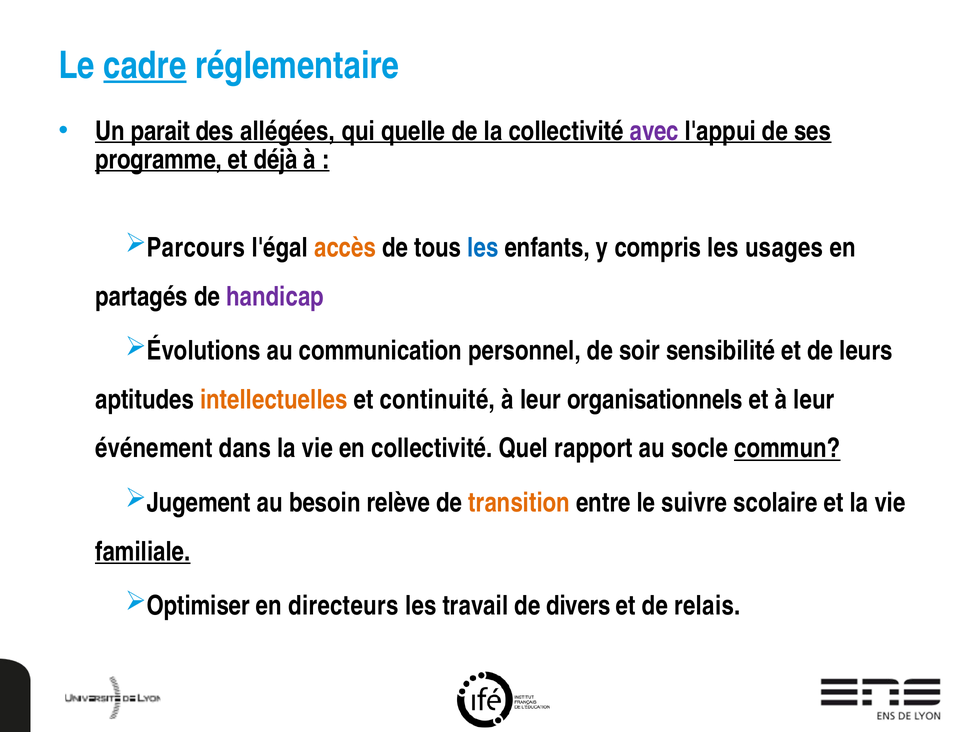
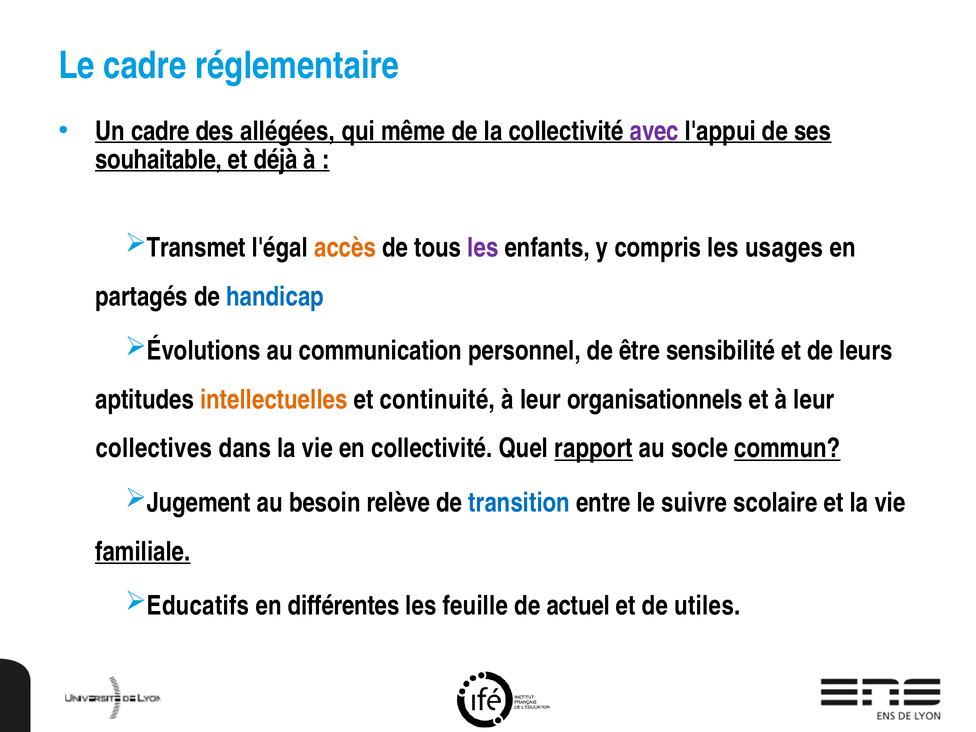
cadre underline: present -> none (145, 65)
Un parait: parait -> cadre (160, 131)
quelle: quelle -> même (413, 131)
programme: programme -> souhaitable (159, 160)
Parcours: Parcours -> Transmet (196, 248)
les colour: blue -> purple (483, 248)
handicap colour: purple -> blue (275, 297)
soir: soir -> être (640, 351)
événement: événement -> collectives (154, 449)
rapport underline: none -> present (594, 449)
transition colour: orange -> blue (519, 503)
Optimiser: Optimiser -> Educatifs (198, 606)
directeurs: directeurs -> différentes (344, 606)
travail: travail -> feuille (475, 606)
divers: divers -> actuel (578, 606)
relais: relais -> utiles (707, 606)
